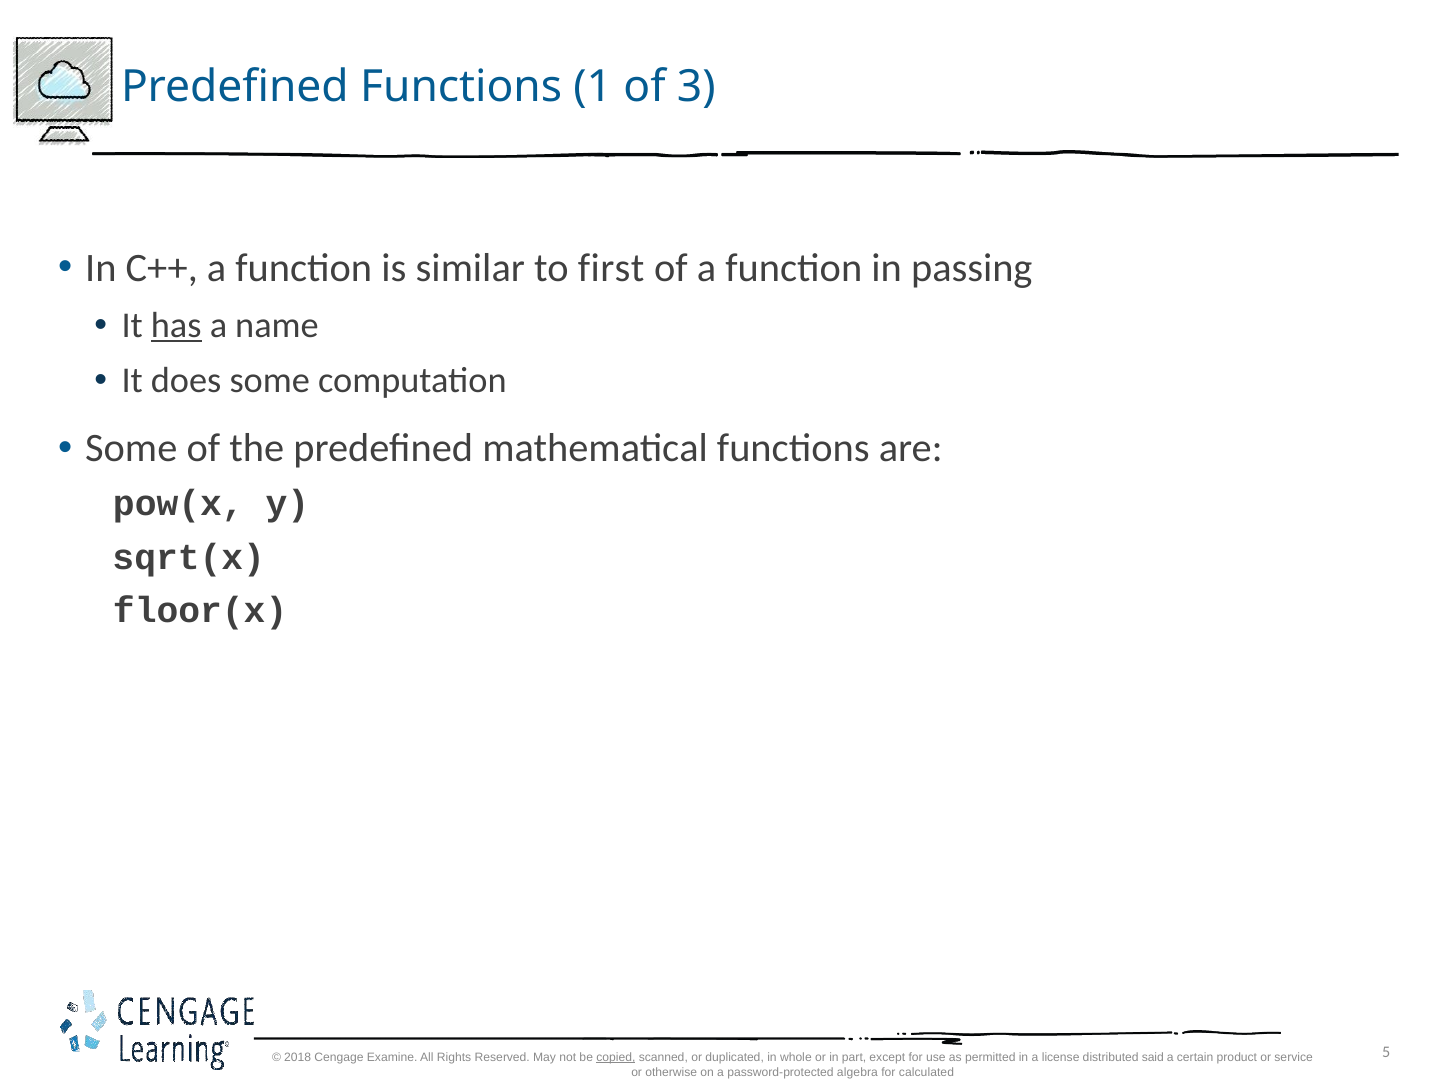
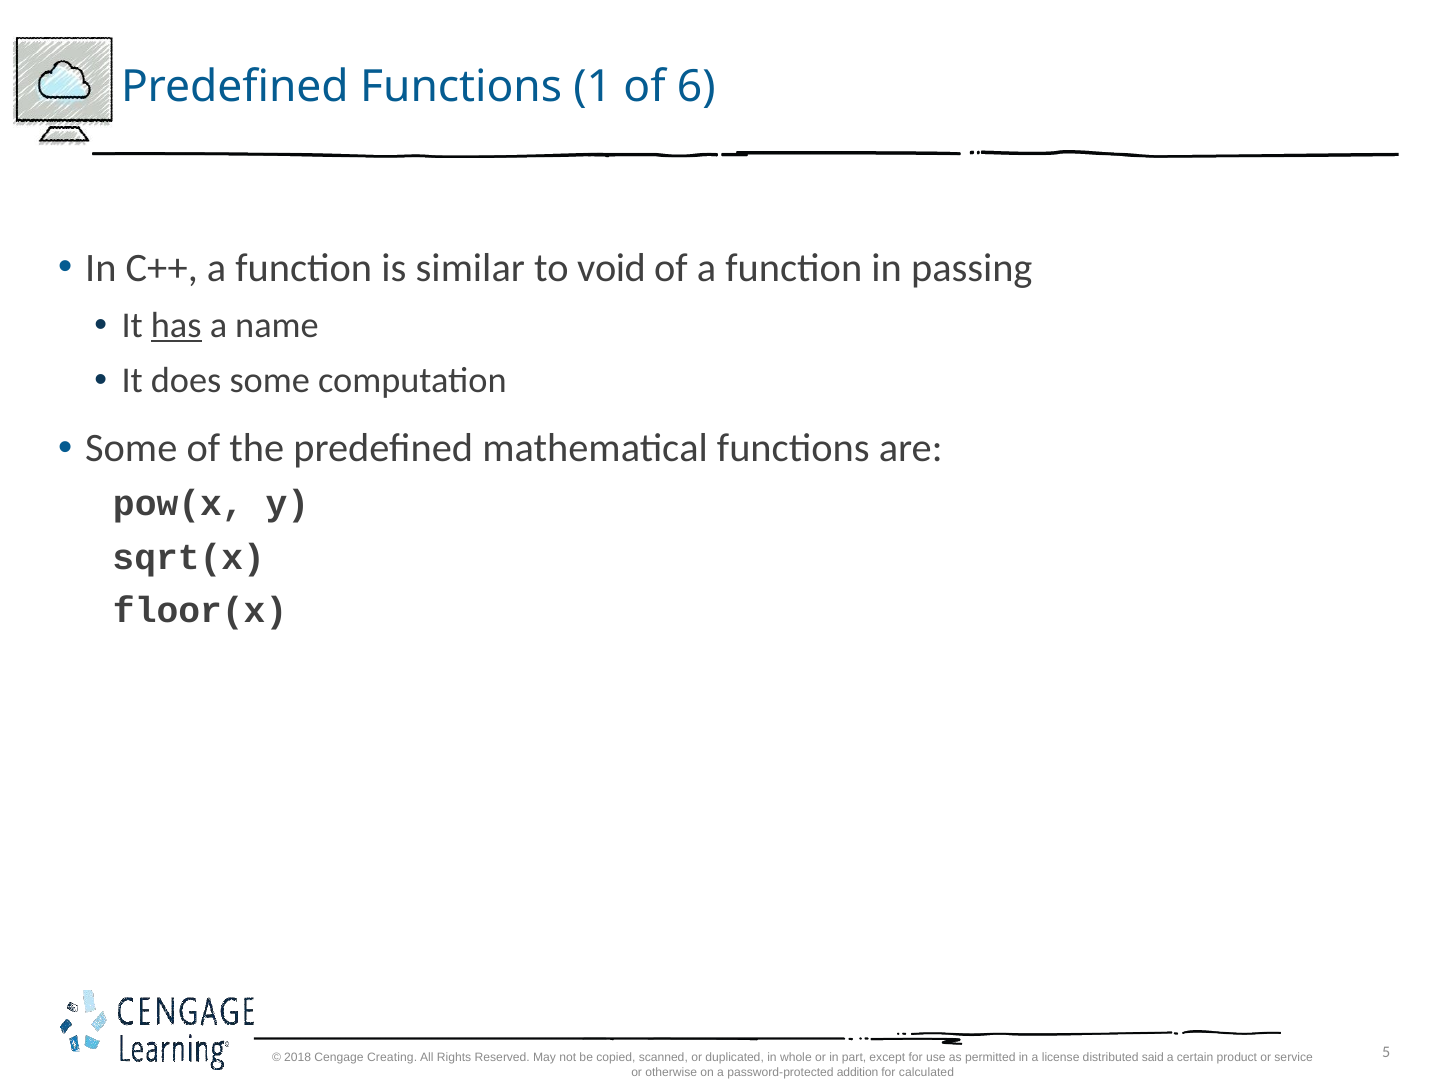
3: 3 -> 6 (696, 87)
first: first -> void (612, 268)
Examine: Examine -> Creating (392, 1058)
copied underline: present -> none (616, 1058)
algebra: algebra -> addition (858, 1073)
